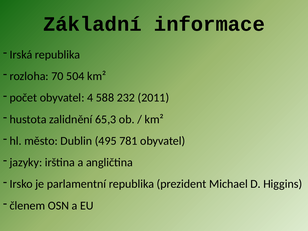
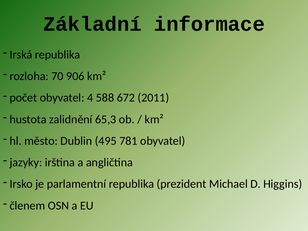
504: 504 -> 906 (75, 76)
232: 232 -> 672 (126, 98)
